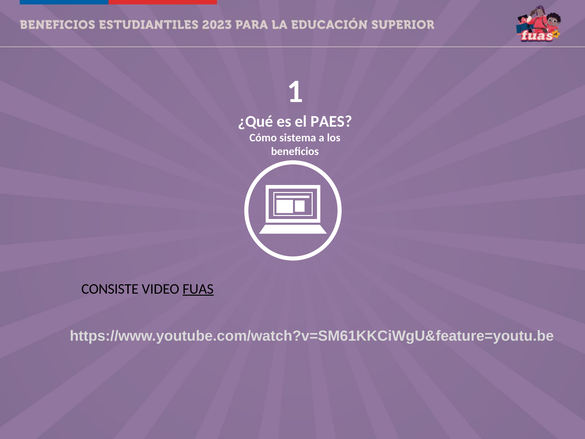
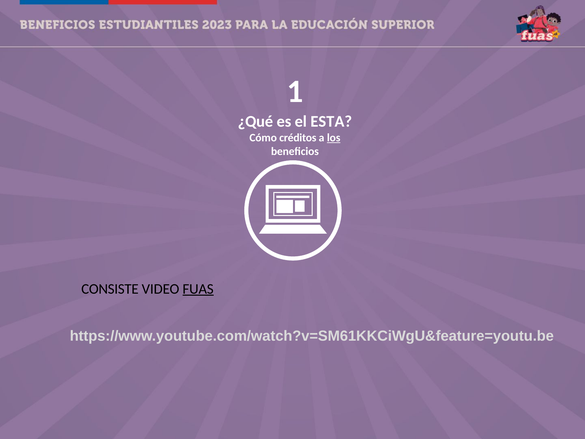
PAES: PAES -> ESTA (331, 121)
sistema: sistema -> créditos (298, 138)
los underline: none -> present (334, 138)
